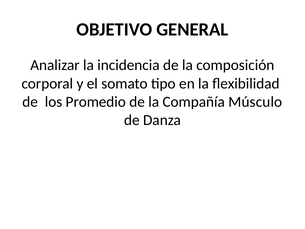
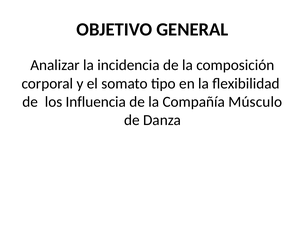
Promedio: Promedio -> Influencia (96, 102)
